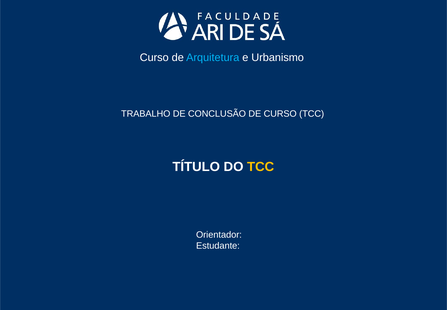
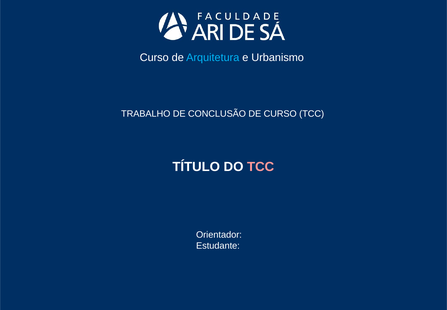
TCC colour: yellow -> pink (261, 167)
